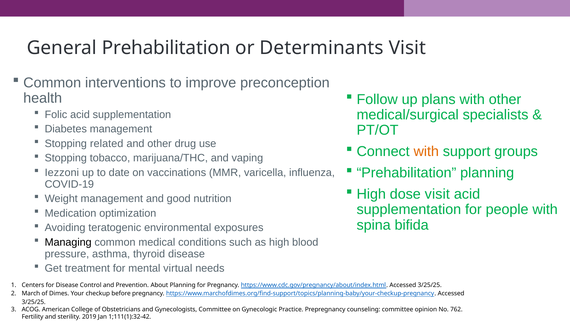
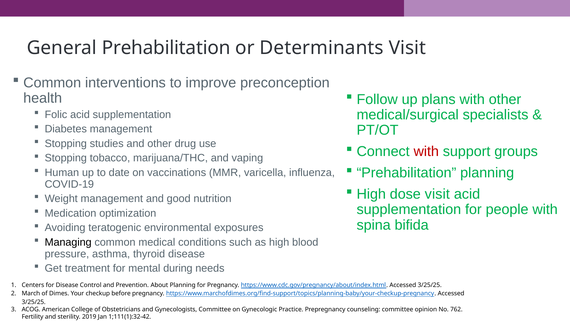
related: related -> studies (107, 143)
with colour: orange -> red (426, 151)
Iezzoni: Iezzoni -> Human (62, 172)
virtual: virtual -> during (178, 268)
